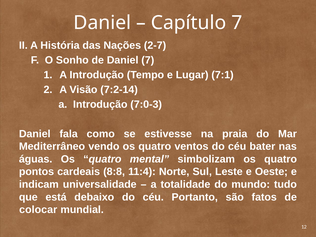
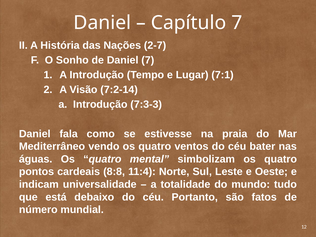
7:0-3: 7:0-3 -> 7:3-3 (146, 104)
colocar: colocar -> número (38, 210)
